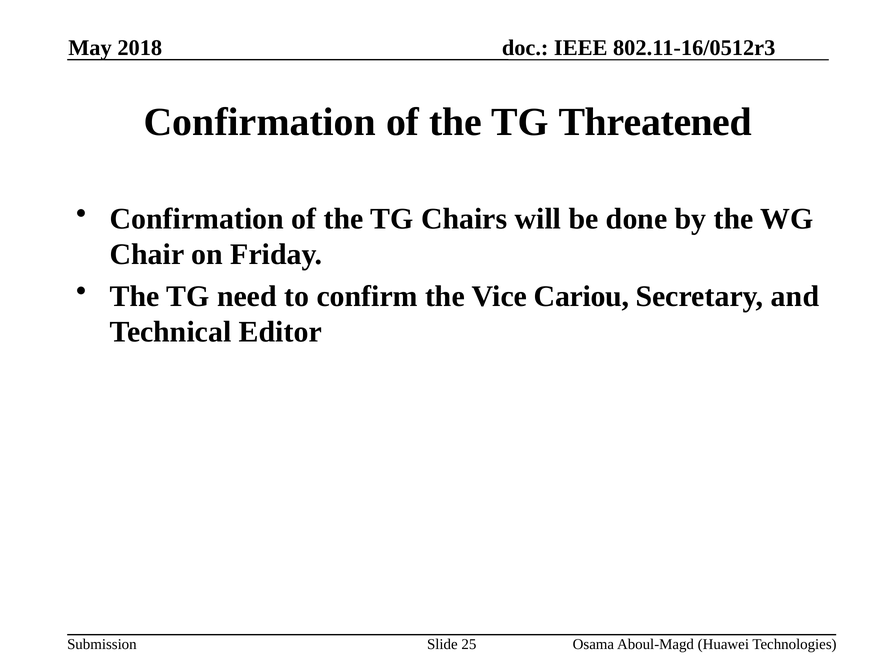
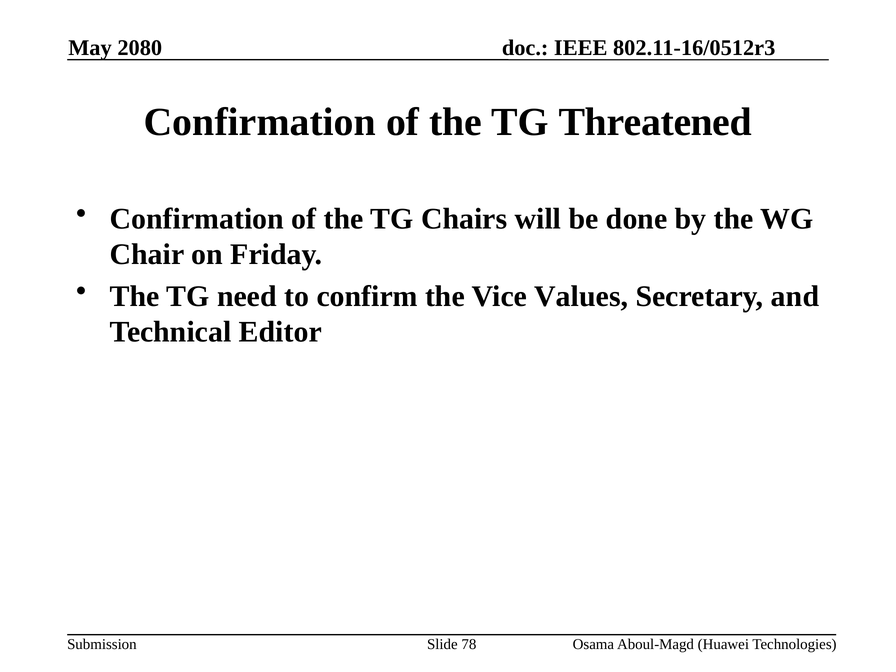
2018: 2018 -> 2080 (140, 48)
Cariou: Cariou -> Values (581, 296)
25: 25 -> 78 (469, 644)
